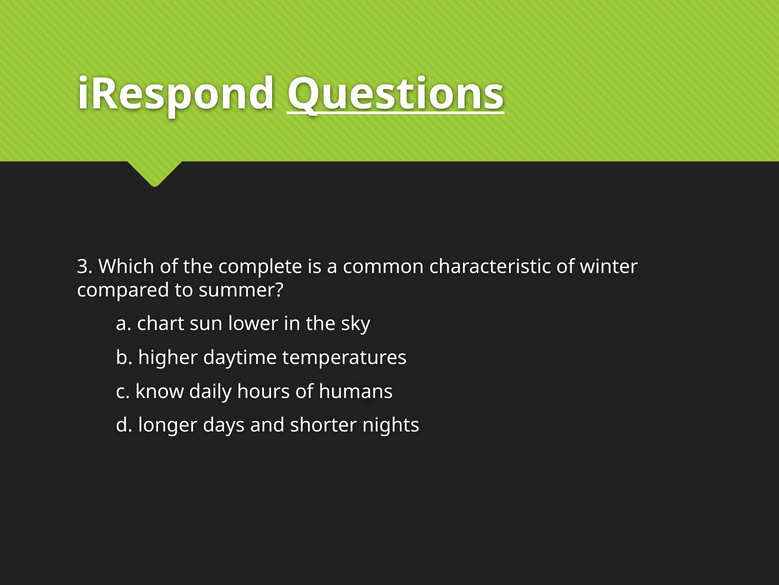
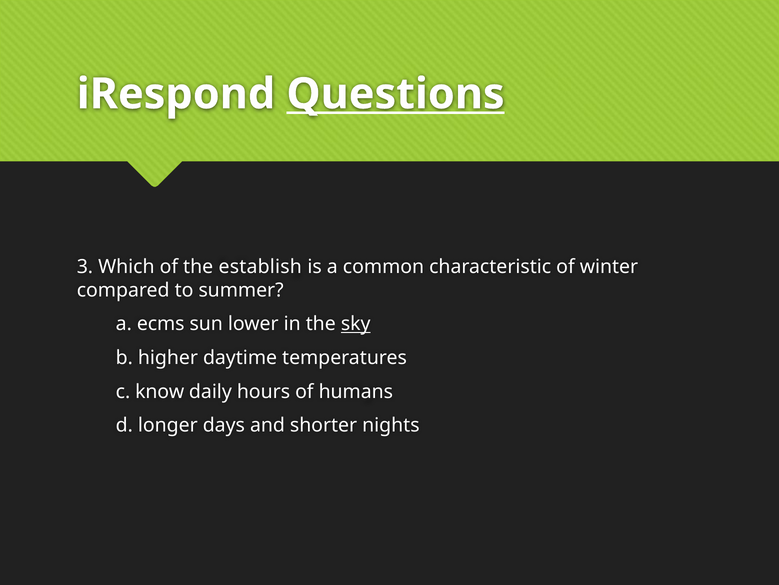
complete: complete -> establish (260, 266)
chart: chart -> ecms (161, 324)
sky underline: none -> present (356, 324)
